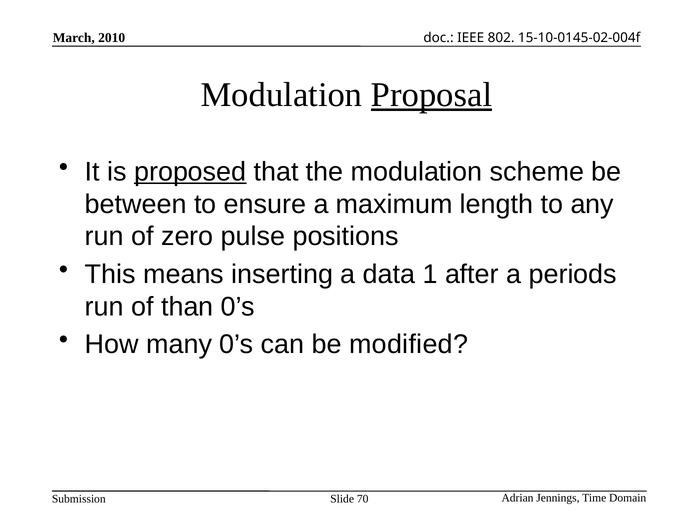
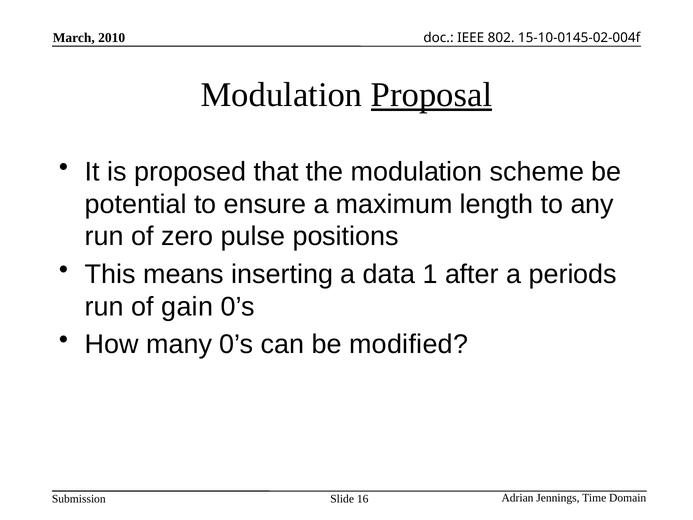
proposed underline: present -> none (190, 172)
between: between -> potential (136, 204)
than: than -> gain (187, 307)
70: 70 -> 16 (363, 498)
